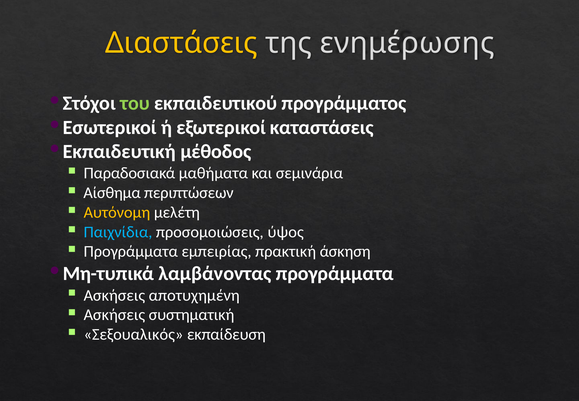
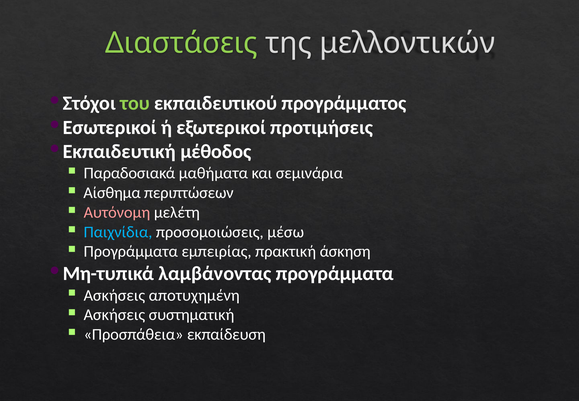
Διαστάσεις colour: yellow -> light green (182, 43)
ενημέρωσης: ενημέρωσης -> μελλοντικών (407, 43)
καταστάσεις: καταστάσεις -> προτιμήσεις (322, 127)
Αυτόνομη colour: yellow -> pink (117, 212)
ύψος: ύψος -> μέσω (286, 232)
Σεξουαλικός: Σεξουαλικός -> Προσπάθεια (134, 334)
